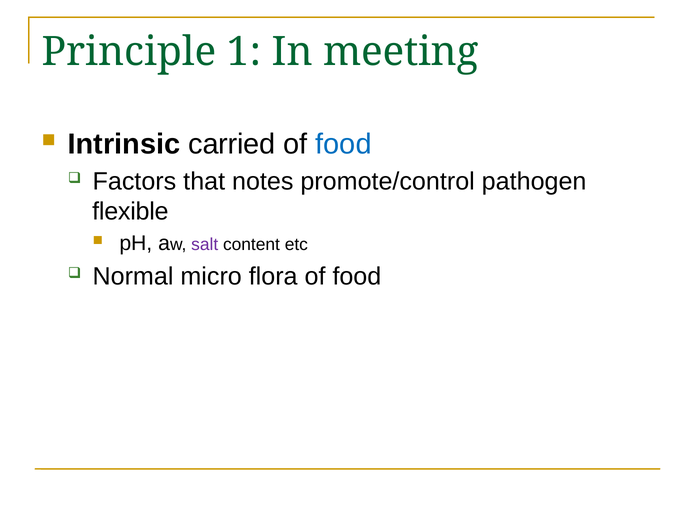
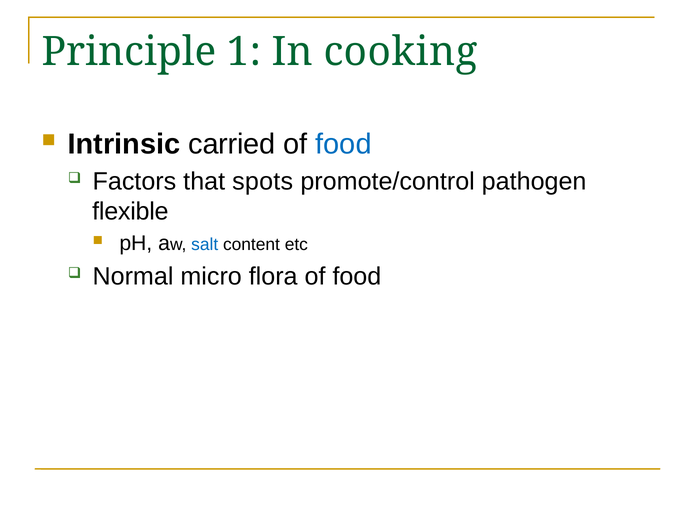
meeting: meeting -> cooking (400, 52)
notes: notes -> spots (263, 182)
salt colour: purple -> blue (205, 245)
